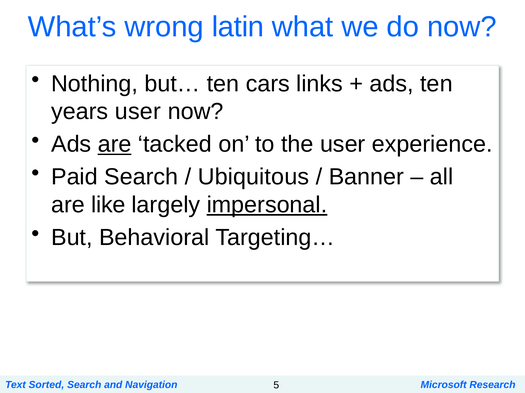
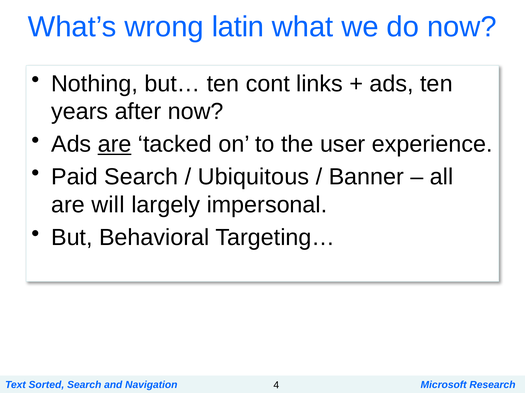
cars: cars -> cont (268, 84)
years user: user -> after (138, 112)
like: like -> will (108, 205)
impersonal underline: present -> none (267, 205)
5: 5 -> 4 (276, 386)
